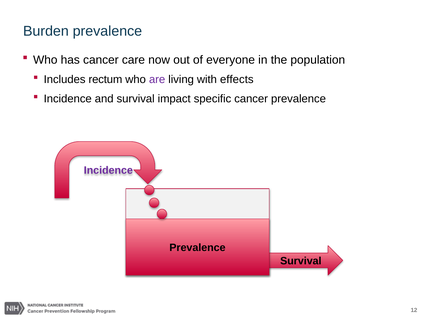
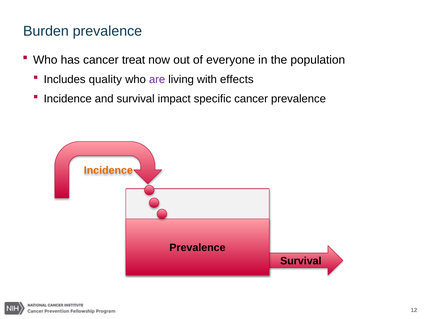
care: care -> treat (134, 60)
rectum: rectum -> quality (105, 80)
Incidence colour: purple -> orange (108, 171)
